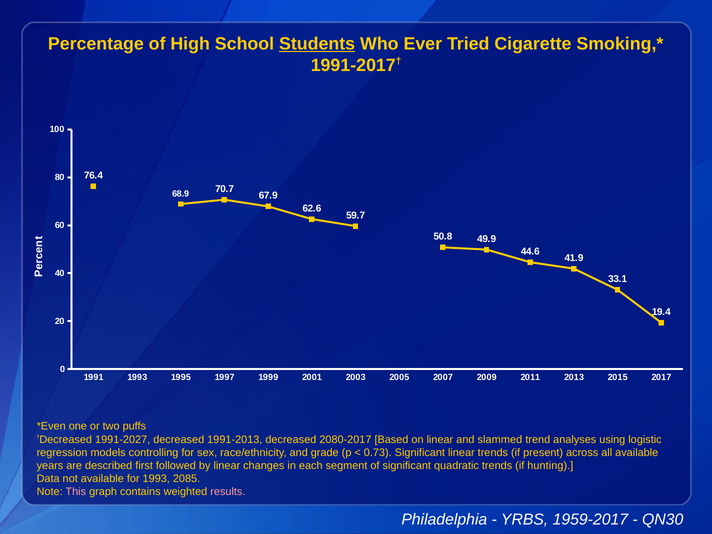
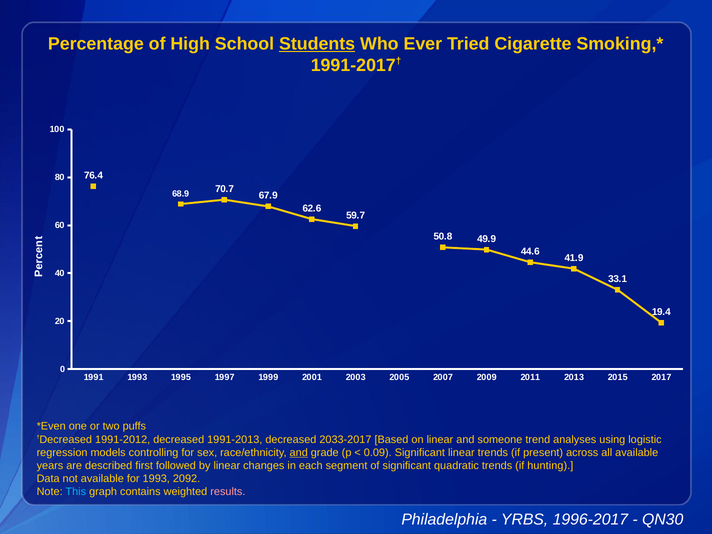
1991-2027: 1991-2027 -> 1991-2012 (123, 439)
2080-2017: 2080-2017 -> 2033-2017 (345, 439)
slammed: slammed -> someone (500, 439)
and underline: none -> present (299, 452)
0.73: 0.73 -> 0.09 (378, 452)
2085: 2085 -> 2092 (187, 479)
This colour: pink -> light blue (76, 492)
1959-2017: 1959-2017 -> 1996-2017 (590, 520)
